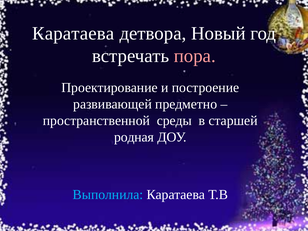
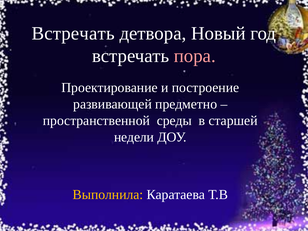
Каратаева: Каратаева -> Встречать (73, 33)
родная: родная -> недели (134, 137)
Выполнила colour: light blue -> yellow (108, 195)
